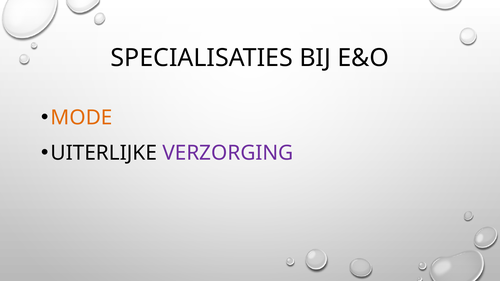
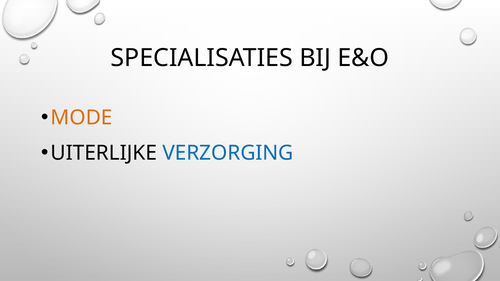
VERZORGING colour: purple -> blue (228, 153)
